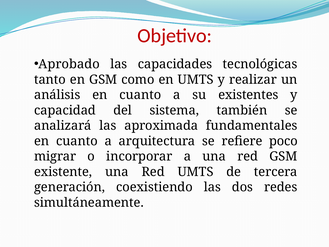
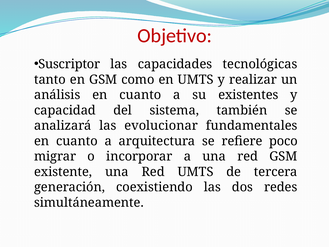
Aprobado: Aprobado -> Suscriptor (69, 64)
aproximada: aproximada -> evolucionar (161, 126)
